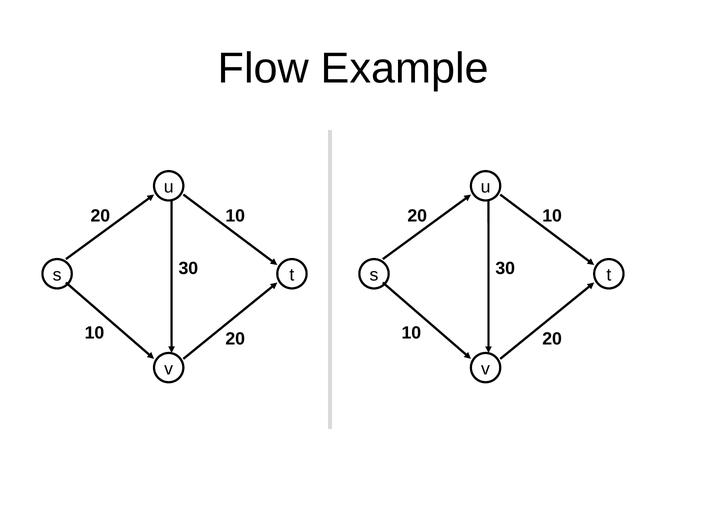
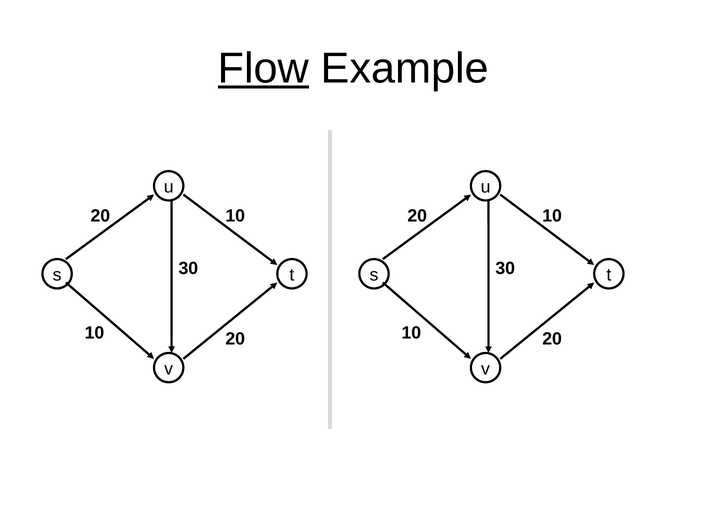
Flow underline: none -> present (263, 68)
